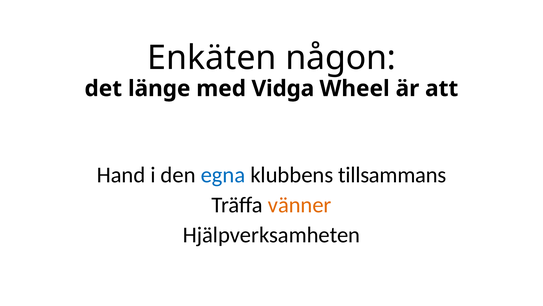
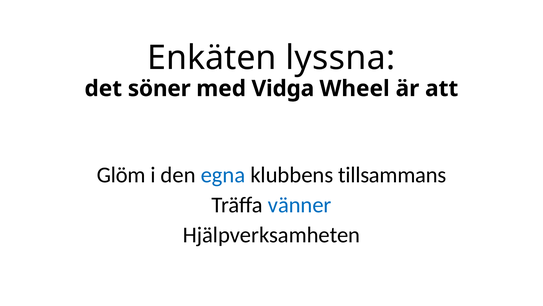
någon: någon -> lyssna (340, 58)
länge: länge -> söner (159, 88)
Hand: Hand -> Glöm (121, 175)
vänner colour: orange -> blue (300, 205)
